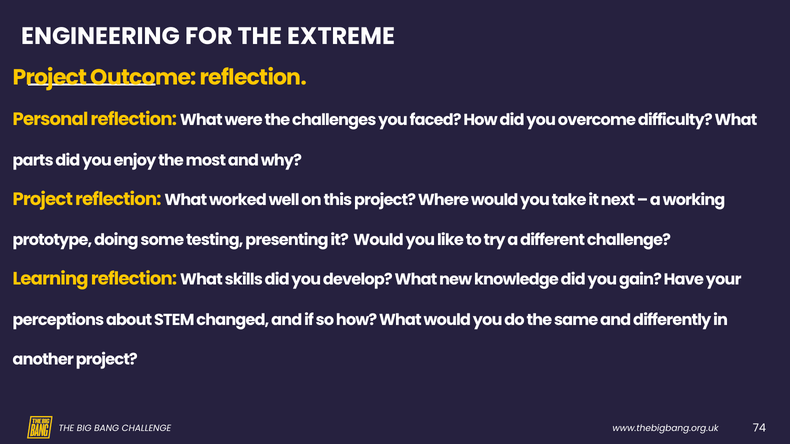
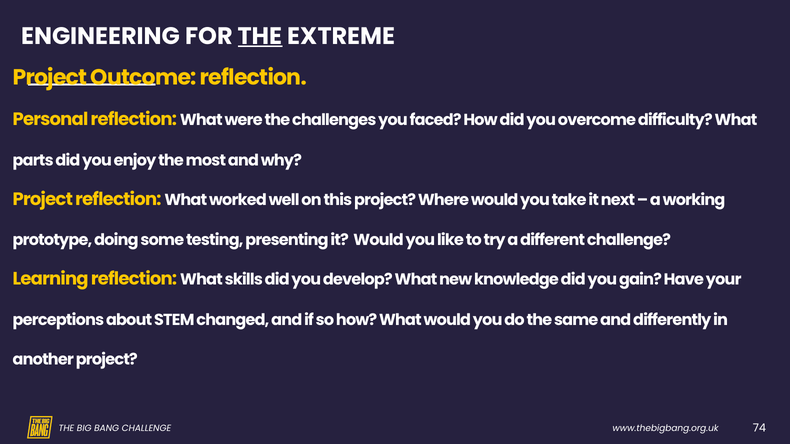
THE underline: none -> present (260, 36)
